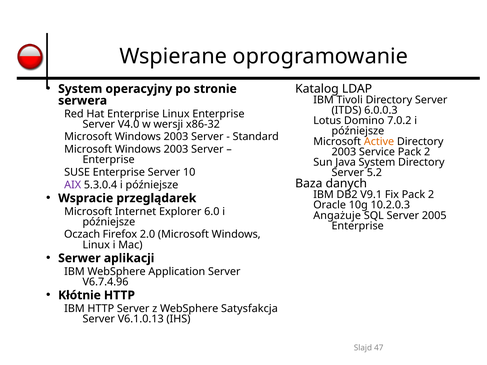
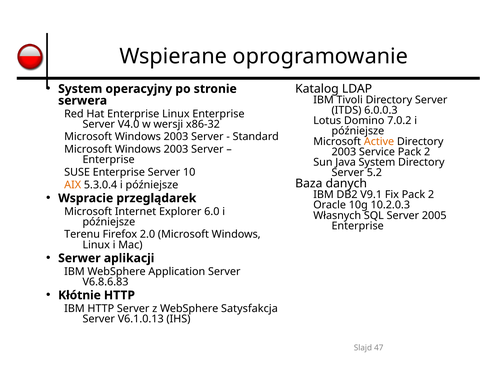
AIX colour: purple -> orange (73, 185)
Angażuje: Angażuje -> Własnych (337, 216)
Oczach: Oczach -> Terenu (82, 235)
V6.7.4.96: V6.7.4.96 -> V6.8.6.83 (106, 282)
